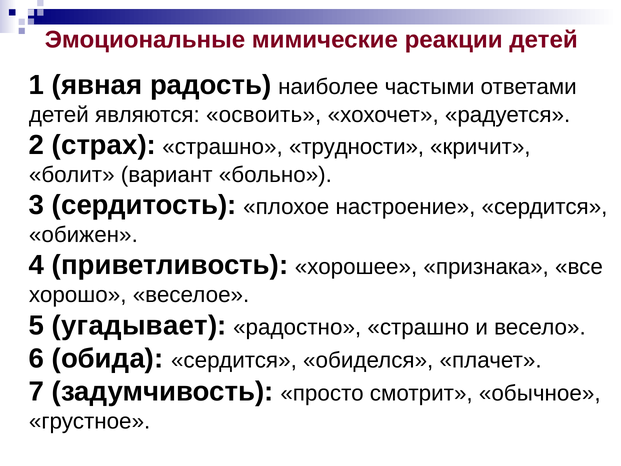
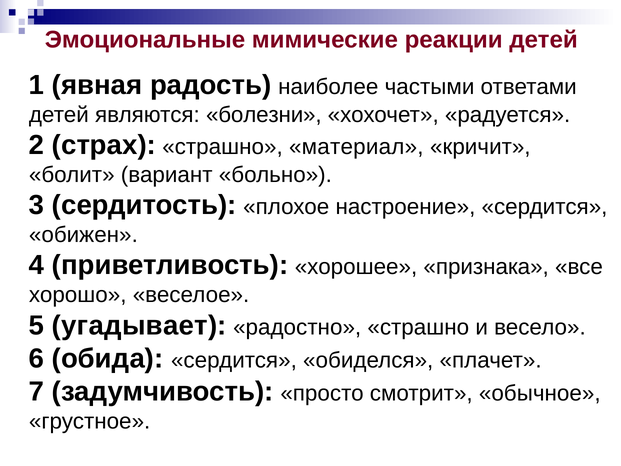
освоить: освоить -> болезни (264, 115)
трудности: трудности -> материал (356, 147)
